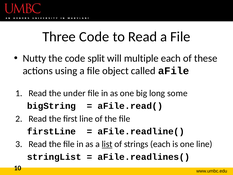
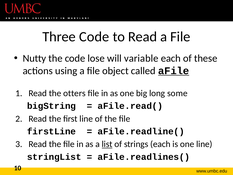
split: split -> lose (96, 58)
multiple: multiple -> variable (141, 58)
aFile underline: none -> present (174, 71)
under: under -> otters (74, 93)
